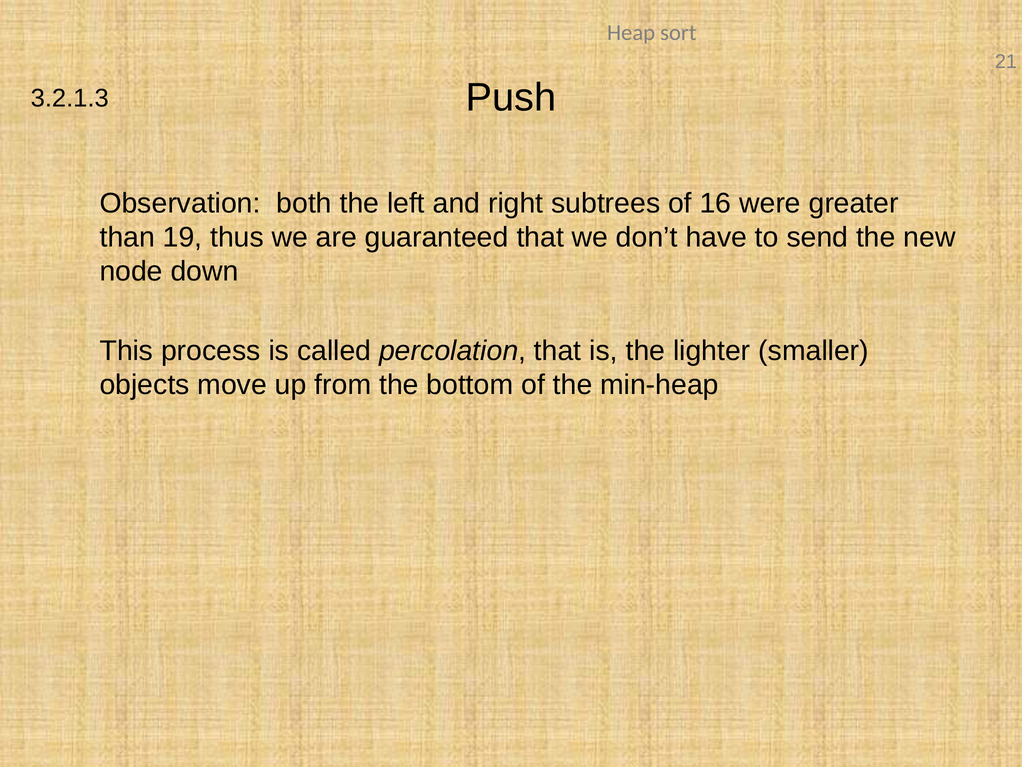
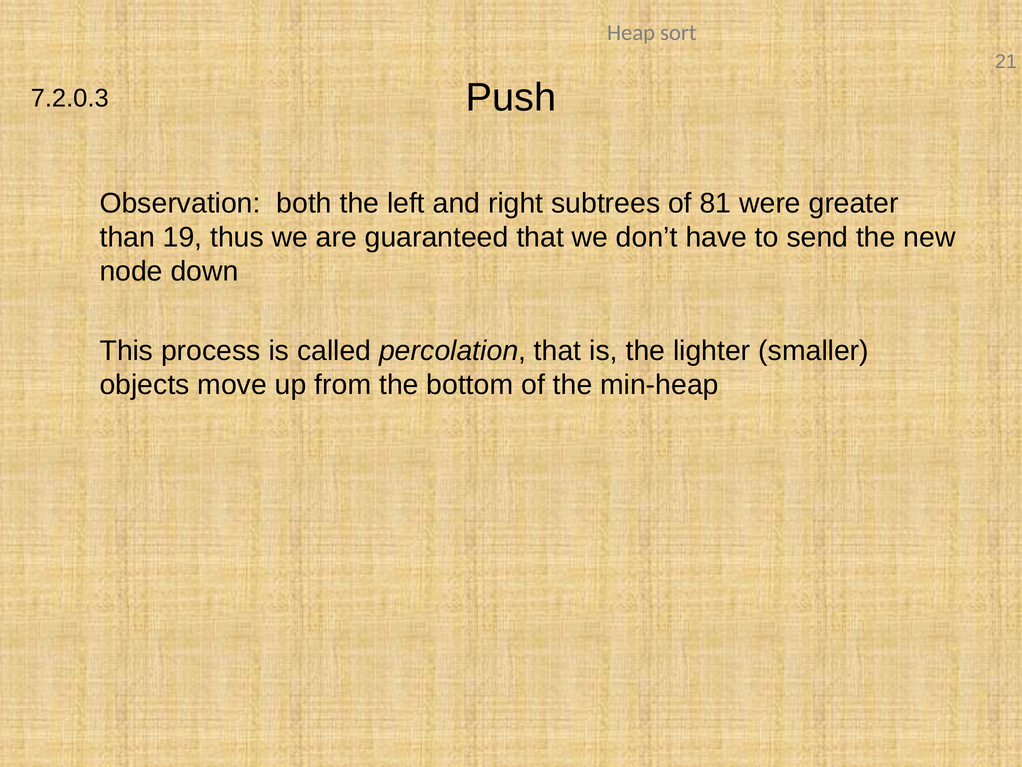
3.2.1.3: 3.2.1.3 -> 7.2.0.3 (70, 98)
16: 16 -> 81 (715, 203)
